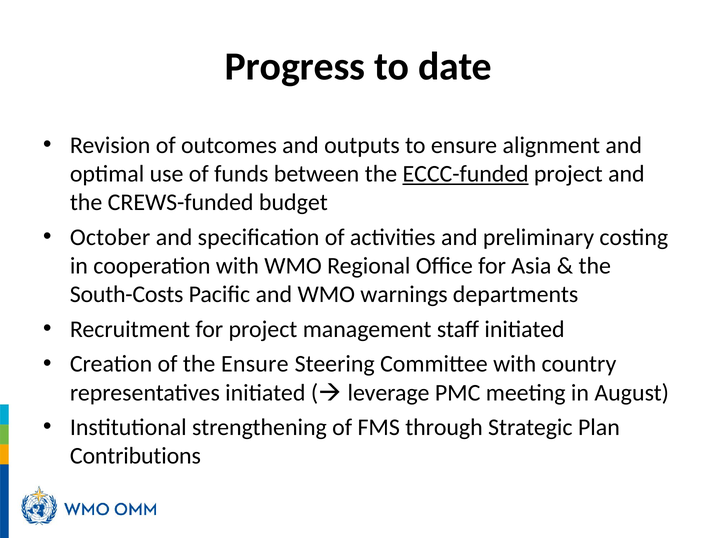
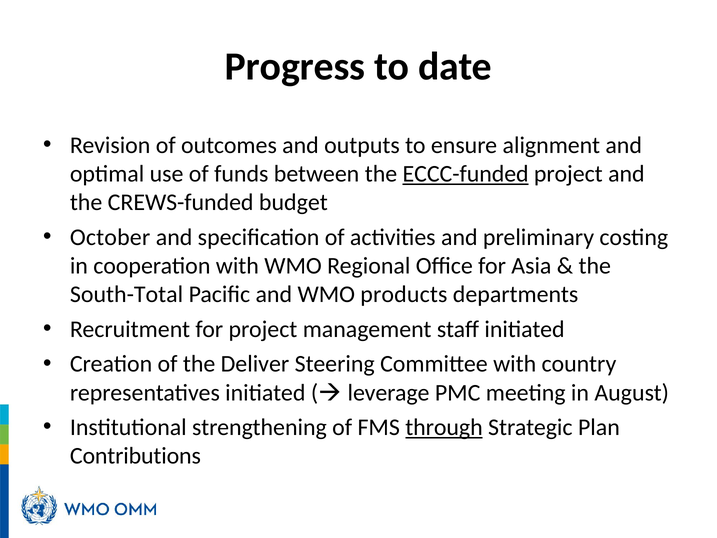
South-Costs: South-Costs -> South-Total (127, 294)
warnings: warnings -> products (404, 294)
the Ensure: Ensure -> Deliver (255, 364)
through underline: none -> present (444, 427)
